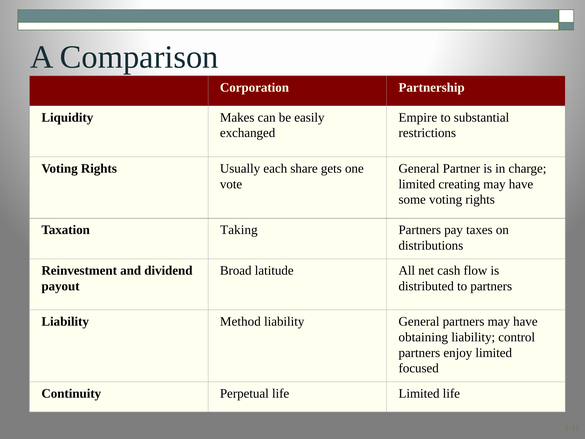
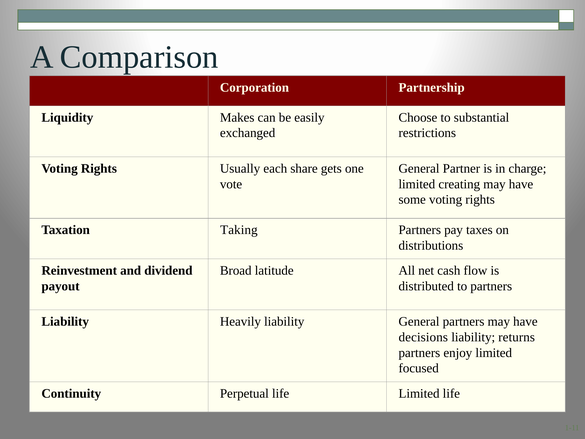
Empire: Empire -> Choose (418, 117)
Method: Method -> Heavily (240, 321)
obtaining: obtaining -> decisions (423, 337)
control: control -> returns (517, 337)
